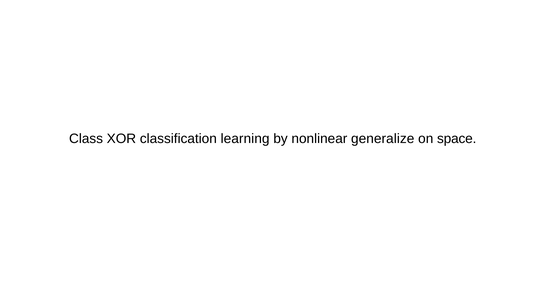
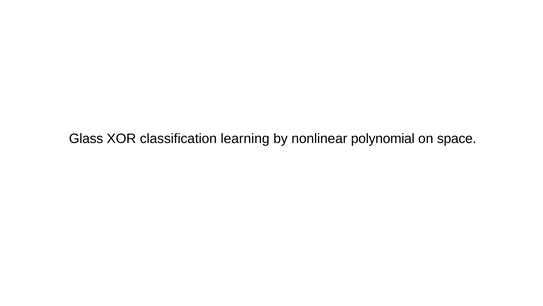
Class: Class -> Glass (86, 139)
generalize: generalize -> polynomial (383, 139)
